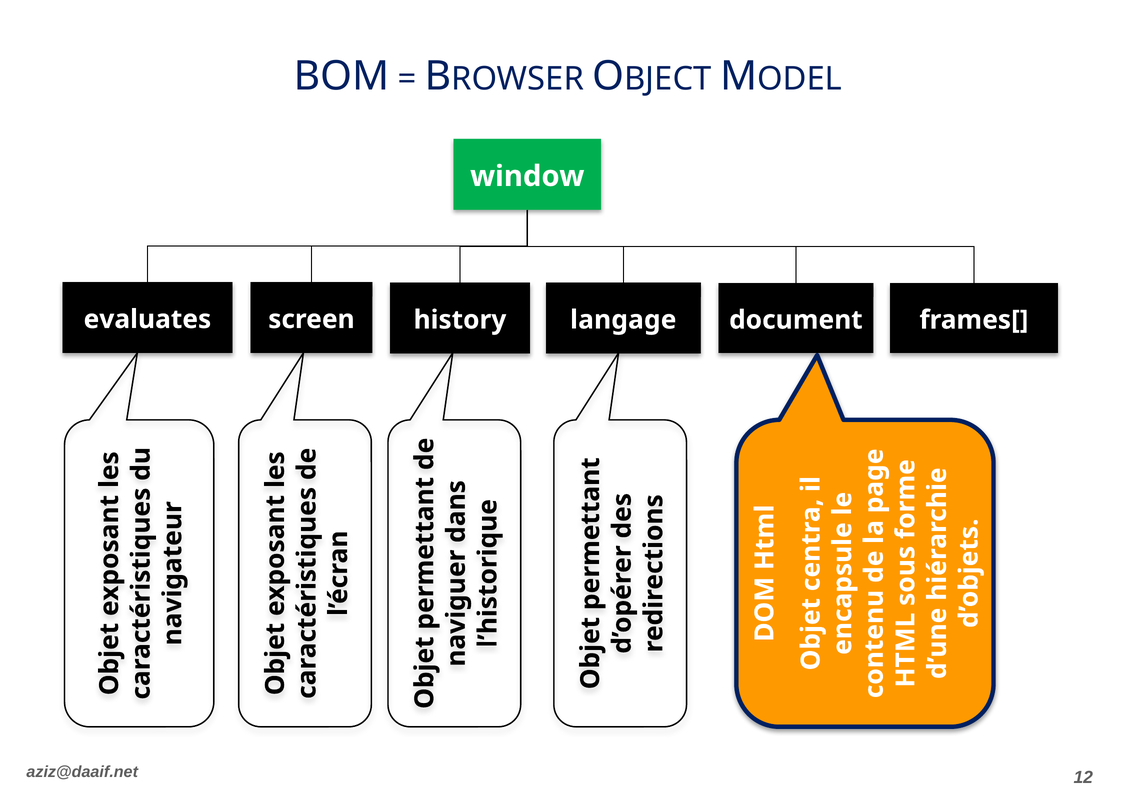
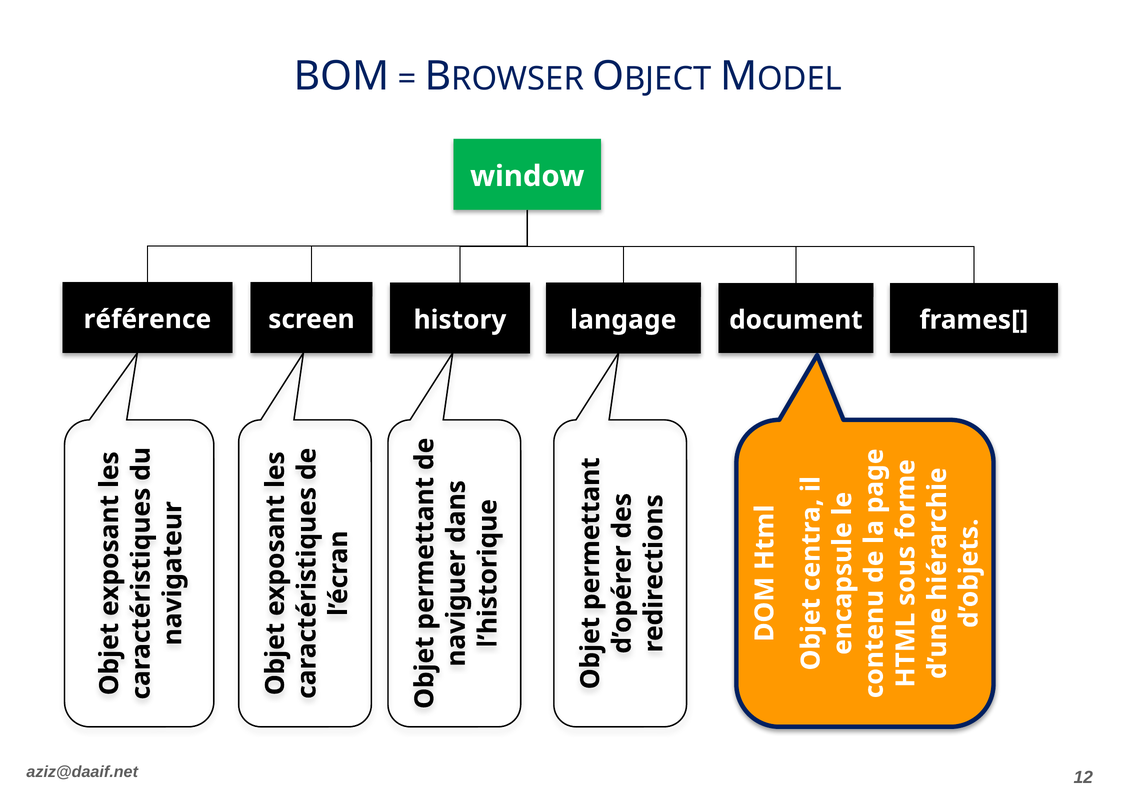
evaluates: evaluates -> référence (147, 319)
